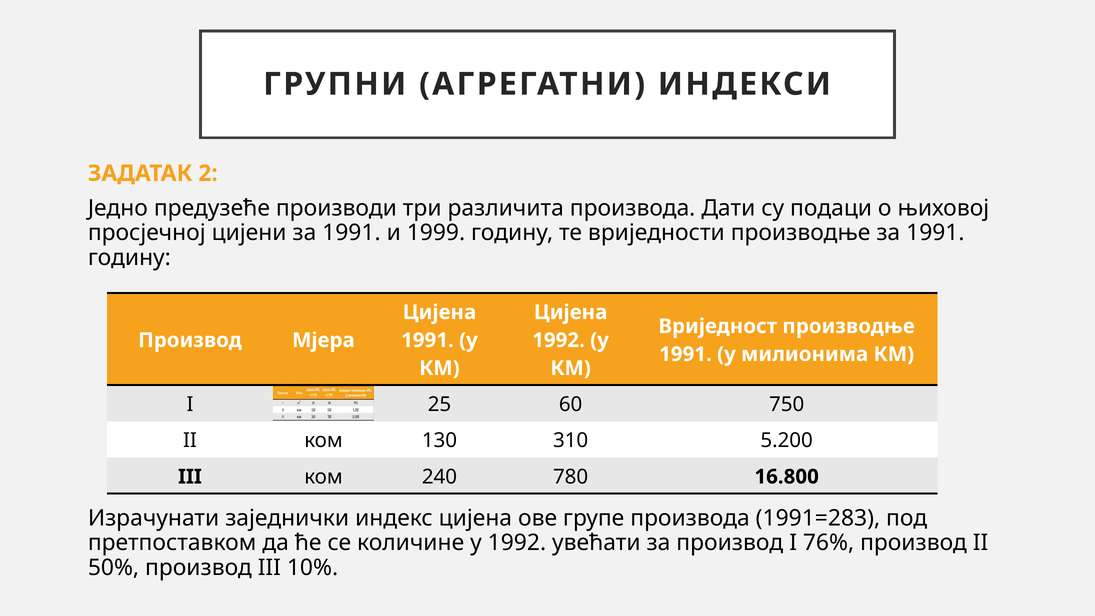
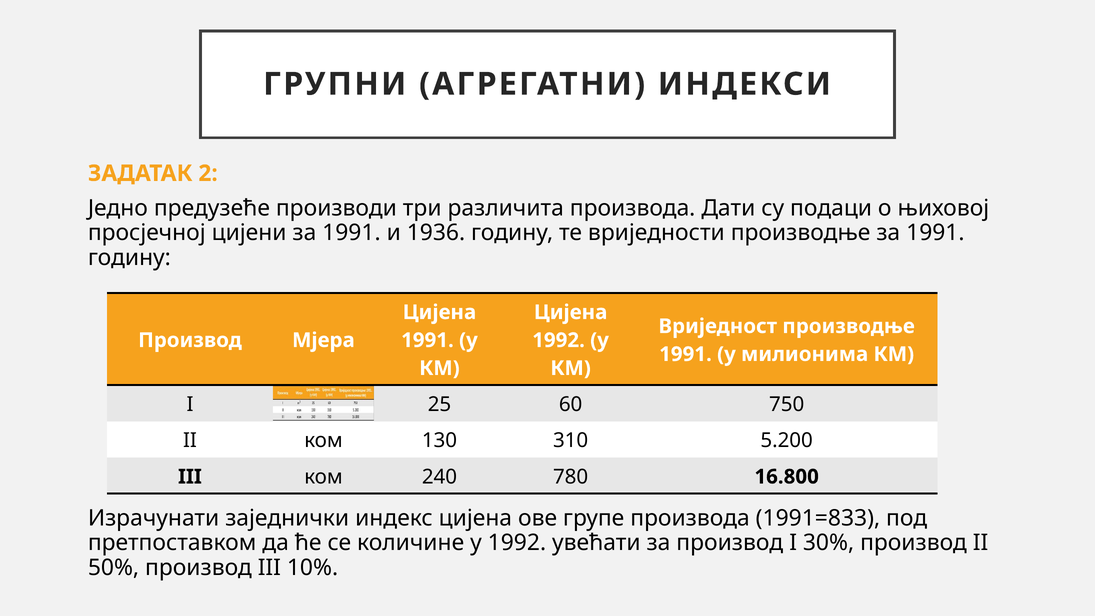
1999: 1999 -> 1936 (436, 233)
1991=283: 1991=283 -> 1991=833 (818, 518)
76%: 76% -> 30% (829, 543)
